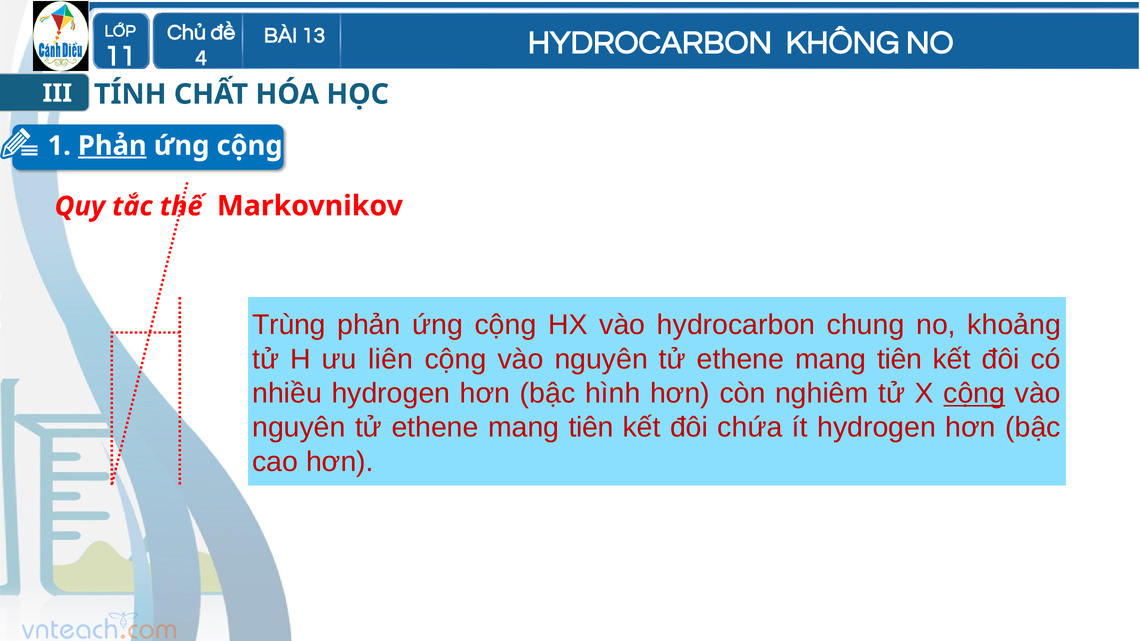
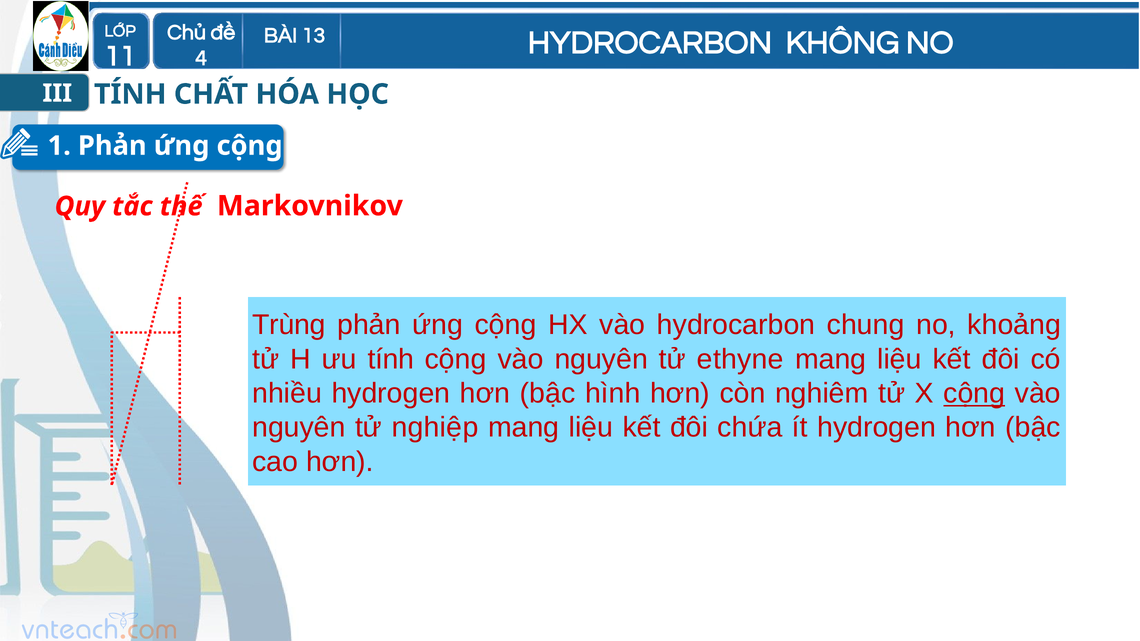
Phản underline: present -> none (112, 146)
ưu liên: liên -> tính (391, 359)
ethene: ethene -> ethyne (740, 359)
tiên: tiên -> liệu (899, 359)
ethene: ethene -> nghiệp (435, 428)
tiên: tiên -> liệu (591, 428)
